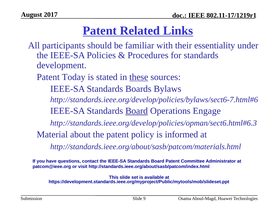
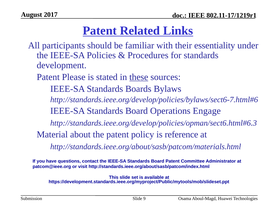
Today: Today -> Please (74, 77)
Board underline: present -> none (137, 111)
informed: informed -> reference (181, 134)
